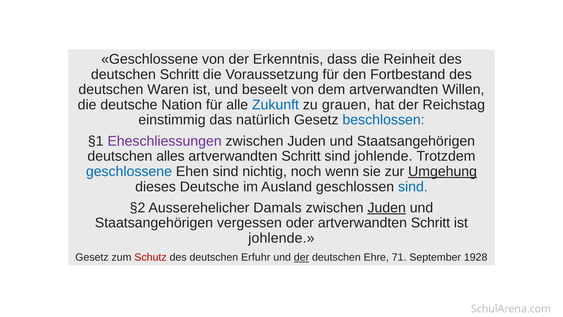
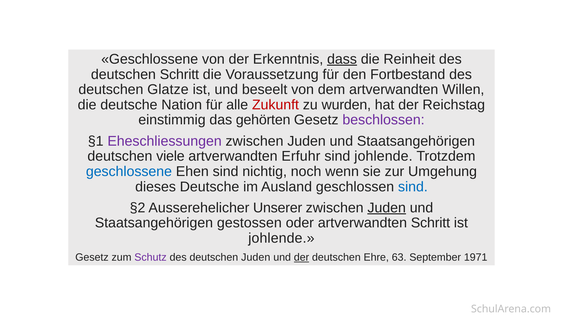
dass underline: none -> present (342, 59)
Waren: Waren -> Glatze (168, 89)
Zukunft colour: blue -> red (276, 105)
grauen: grauen -> wurden (346, 105)
natürlich: natürlich -> gehörten (263, 120)
beschlossen colour: blue -> purple (384, 120)
alles: alles -> viele (170, 156)
Schritt: Schritt -> Erfuhr (301, 156)
Umgehung underline: present -> none (443, 171)
Damals: Damals -> Unserer (278, 208)
vergessen: vergessen -> gestossen (249, 223)
Schutz colour: red -> purple (151, 257)
deutschen Erfuhr: Erfuhr -> Juden (256, 257)
71: 71 -> 63 (399, 257)
1928: 1928 -> 1971 (476, 257)
